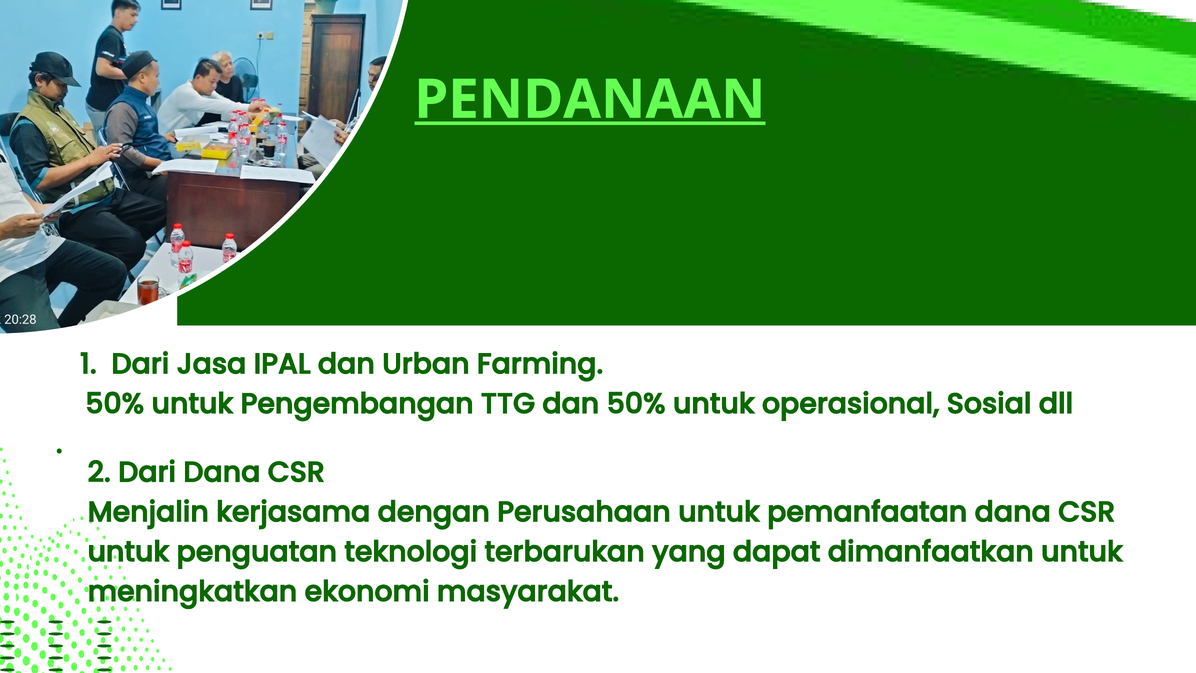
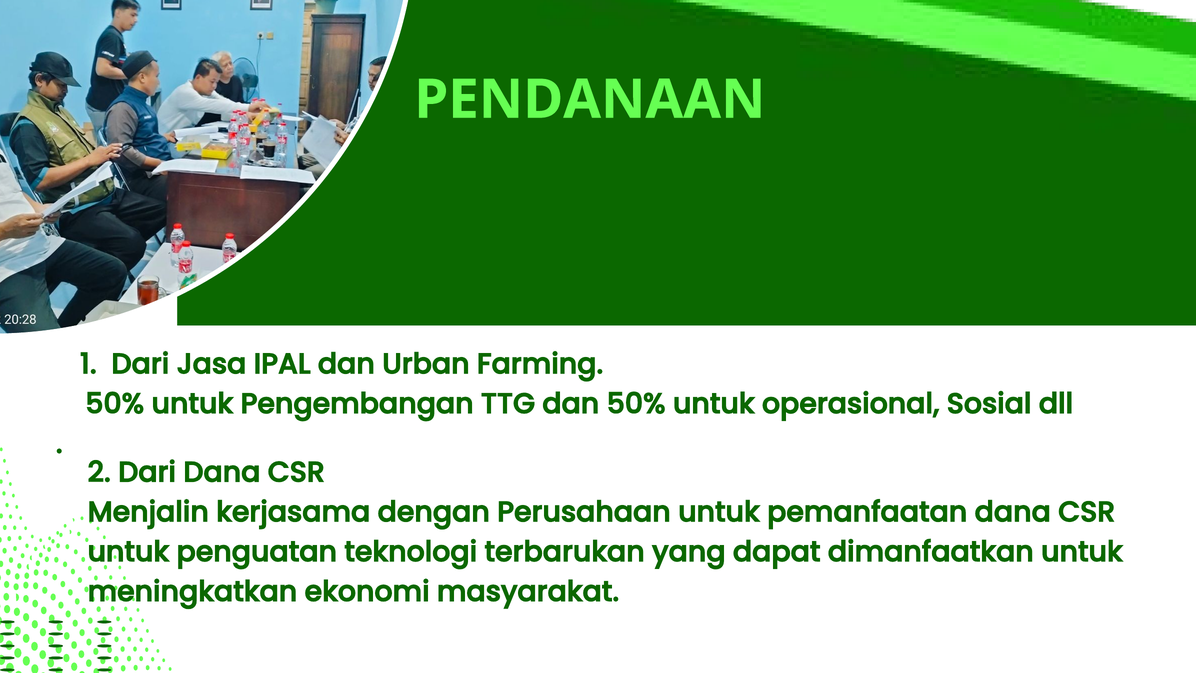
PENDANAAN underline: present -> none (590, 100)
